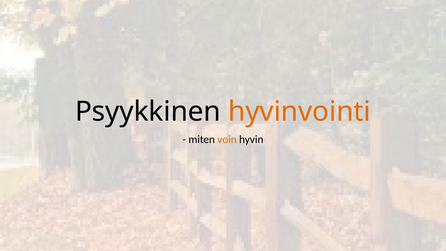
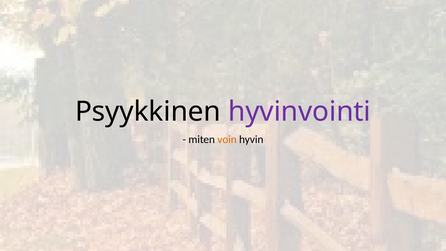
hyvinvointi colour: orange -> purple (300, 111)
